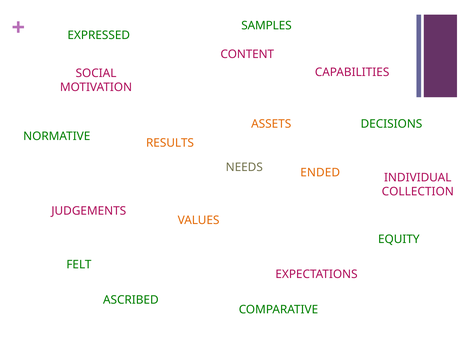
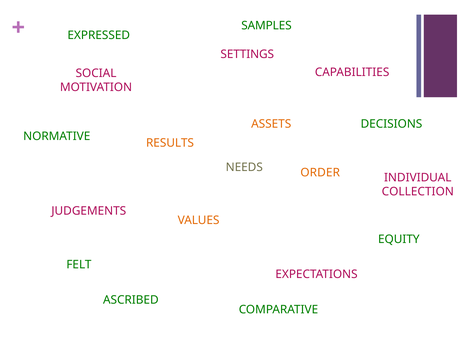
CONTENT: CONTENT -> SETTINGS (247, 54)
ENDED: ENDED -> ORDER (320, 173)
